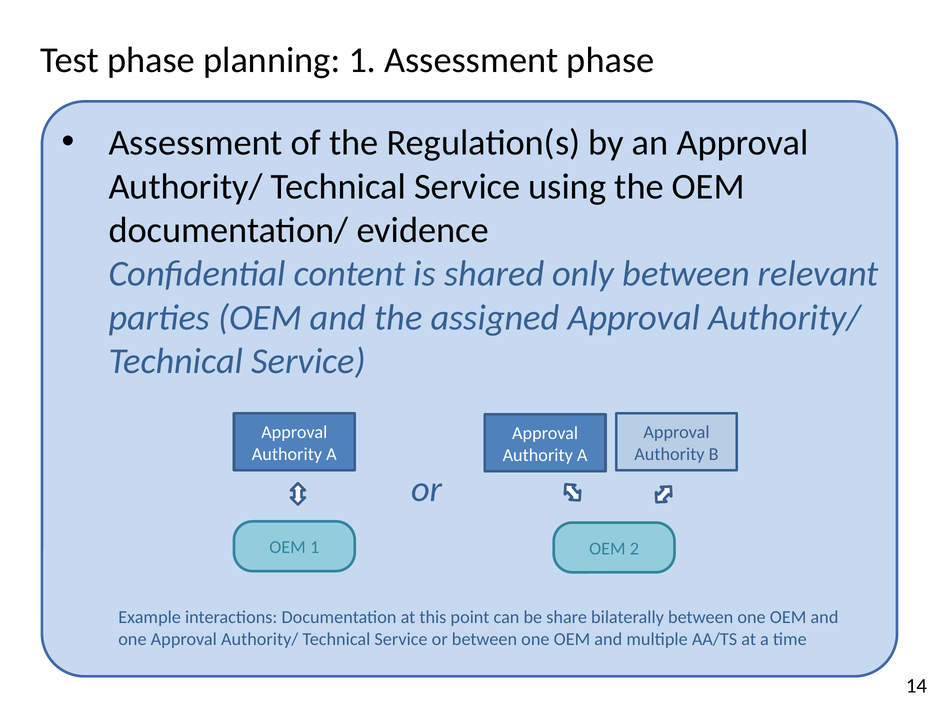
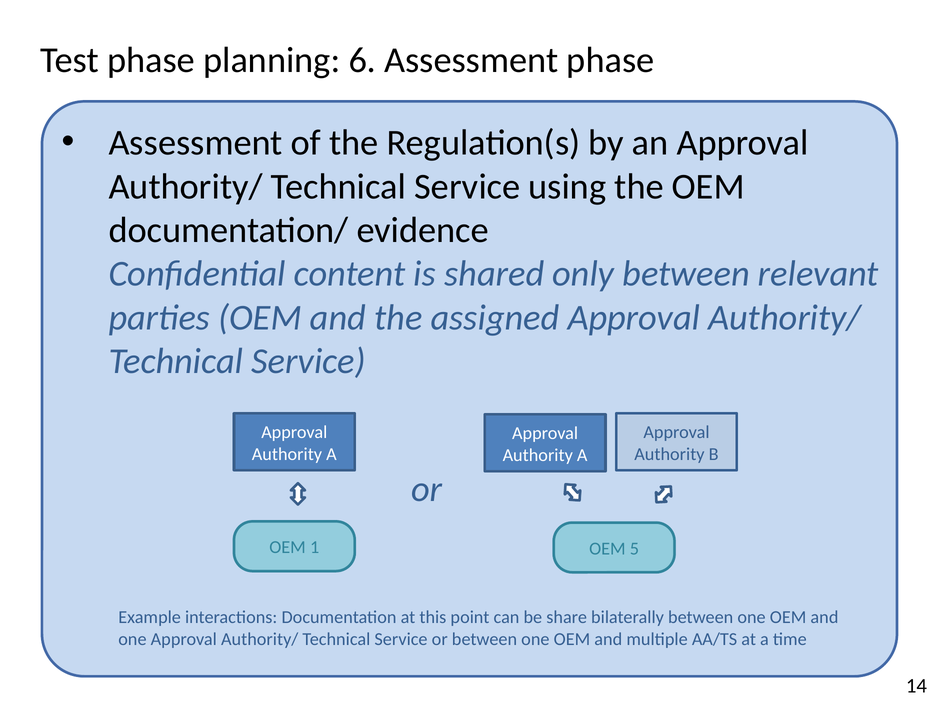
planning 1: 1 -> 6 (362, 60)
2: 2 -> 5 (634, 549)
